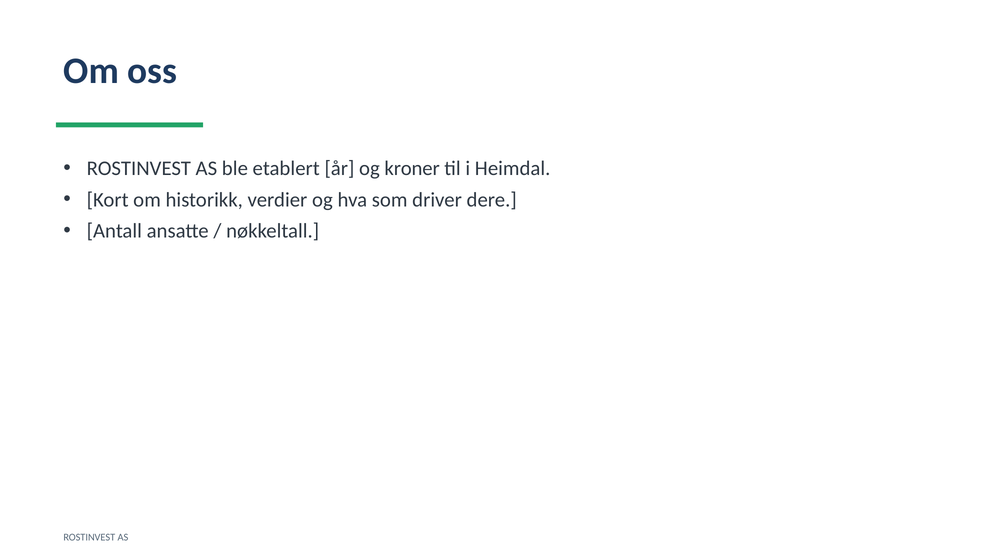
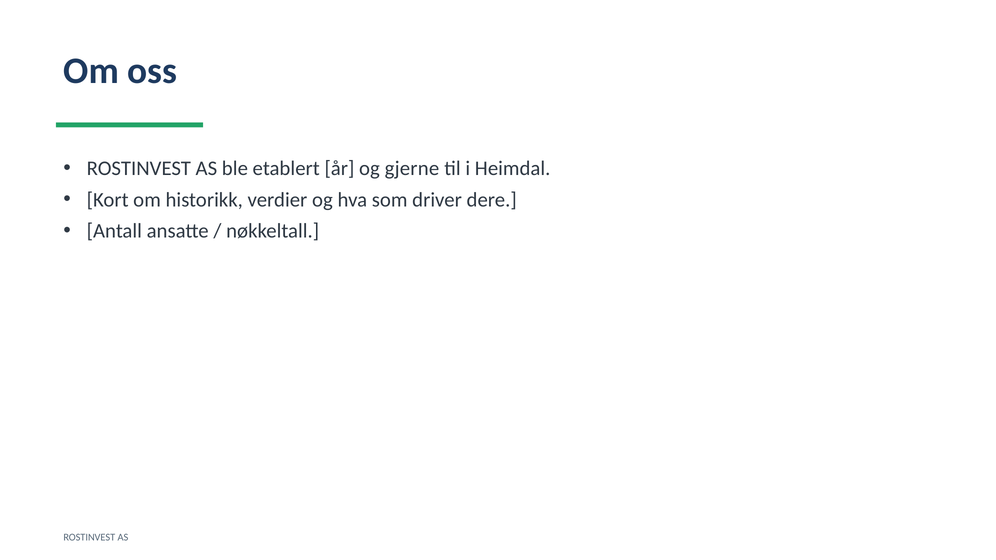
kroner: kroner -> gjerne (412, 169)
